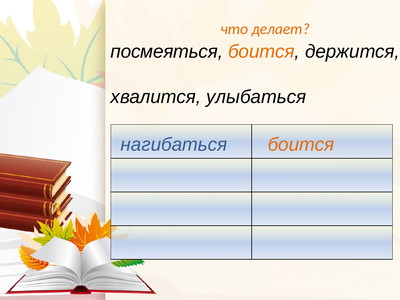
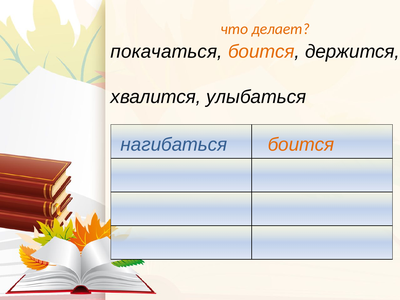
посмеяться: посмеяться -> покачаться (167, 52)
